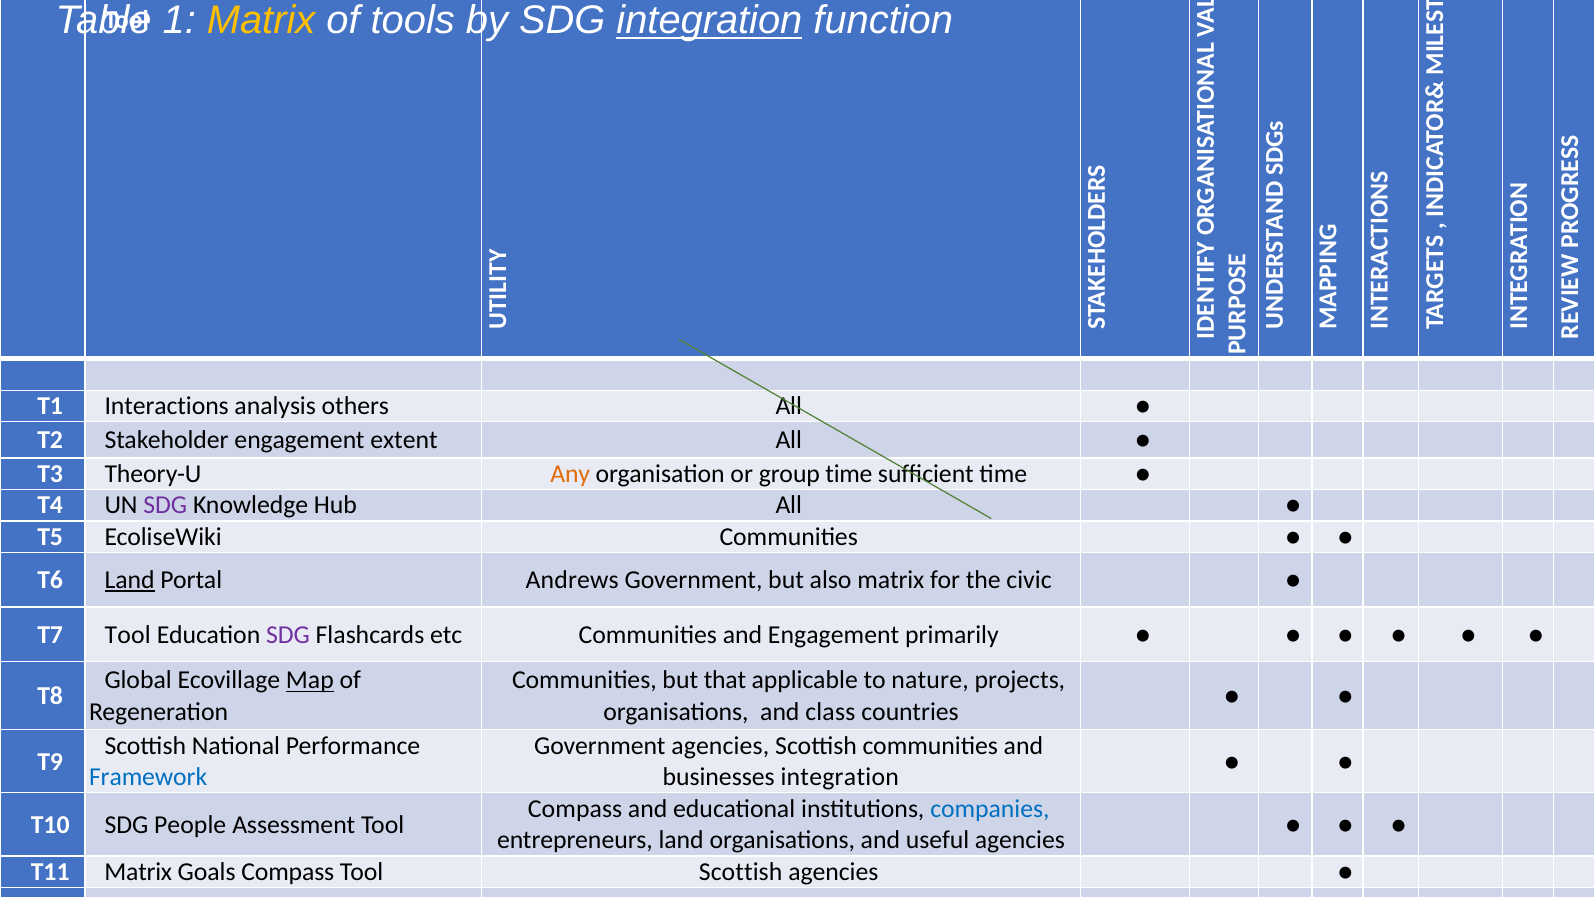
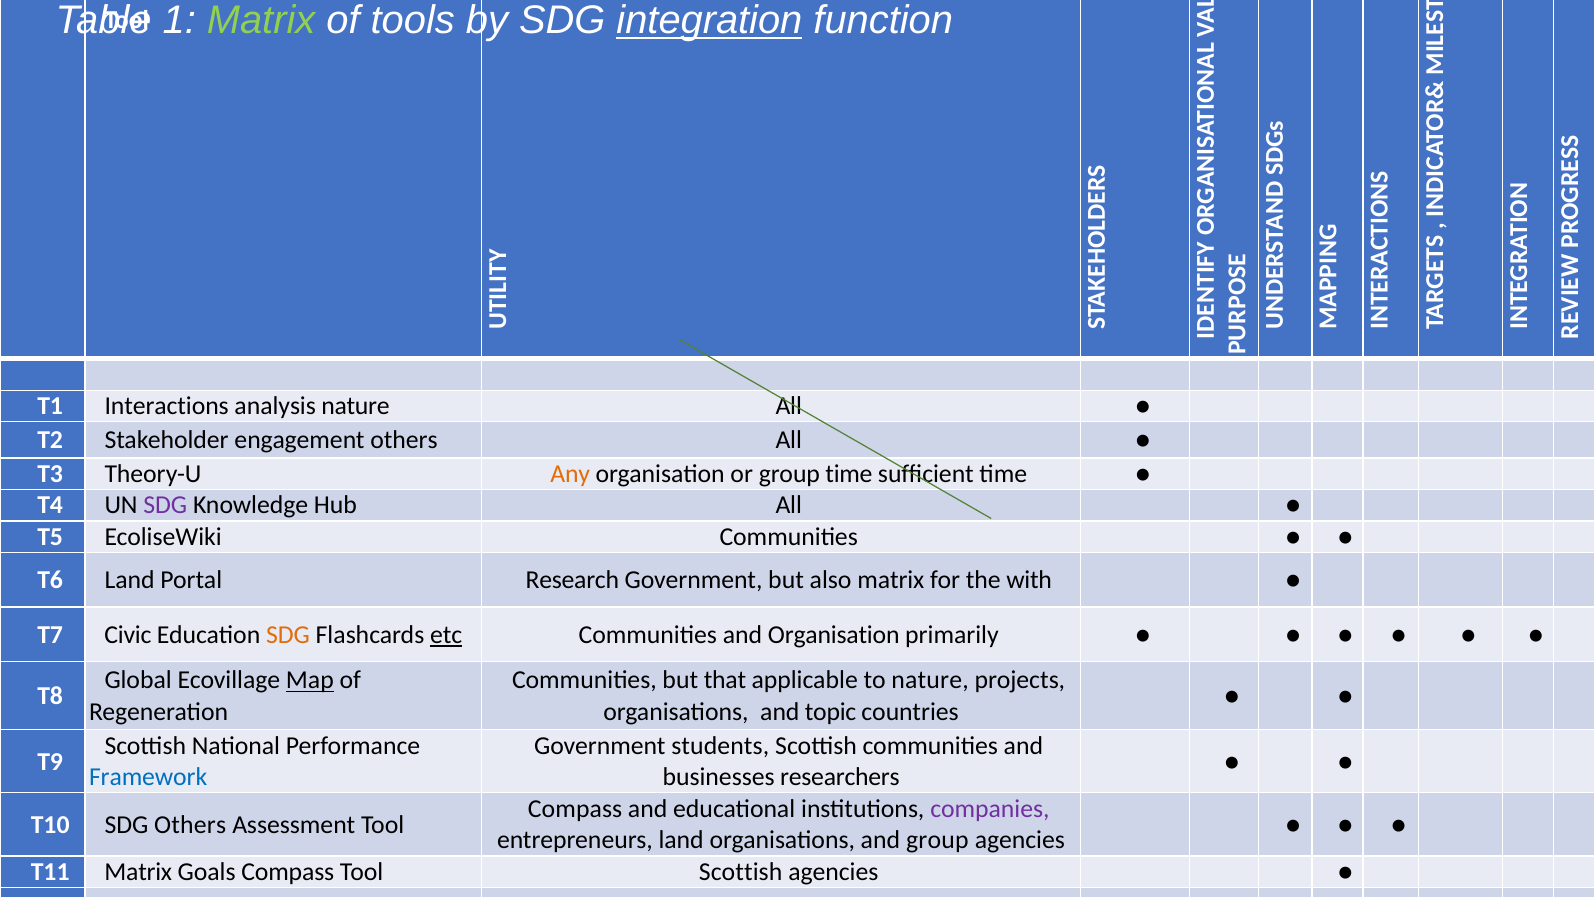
Matrix colour: yellow -> light green (261, 21)
analysis others: others -> nature (355, 406)
engagement extent: extent -> others (404, 440)
Land underline: present -> none (130, 580)
Andrews: Andrews -> Research (572, 580)
the civic: civic -> with (1029, 580)
T7 Tool: Tool -> Civic (128, 634)
SDG colour: purple -> orange (288, 634)
etc underline: none -> present (446, 634)
and Engagement: Engagement -> Organisation (834, 634)
class: class -> topic (831, 711)
Government agencies: agencies -> students (720, 745)
businesses integration: integration -> researchers (840, 777)
companies colour: blue -> purple (990, 808)
SDG People: People -> Others (190, 824)
and useful: useful -> group (937, 840)
